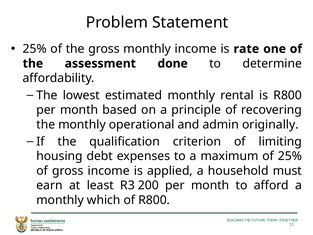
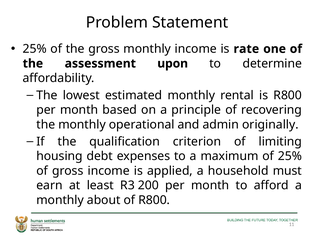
done: done -> upon (173, 63)
which: which -> about (104, 200)
